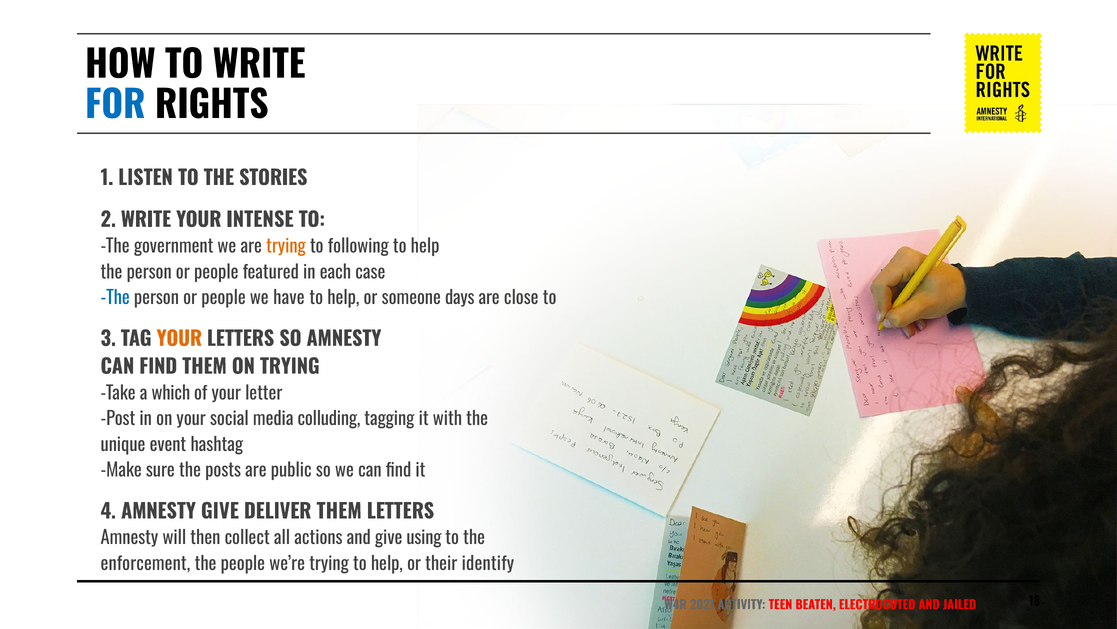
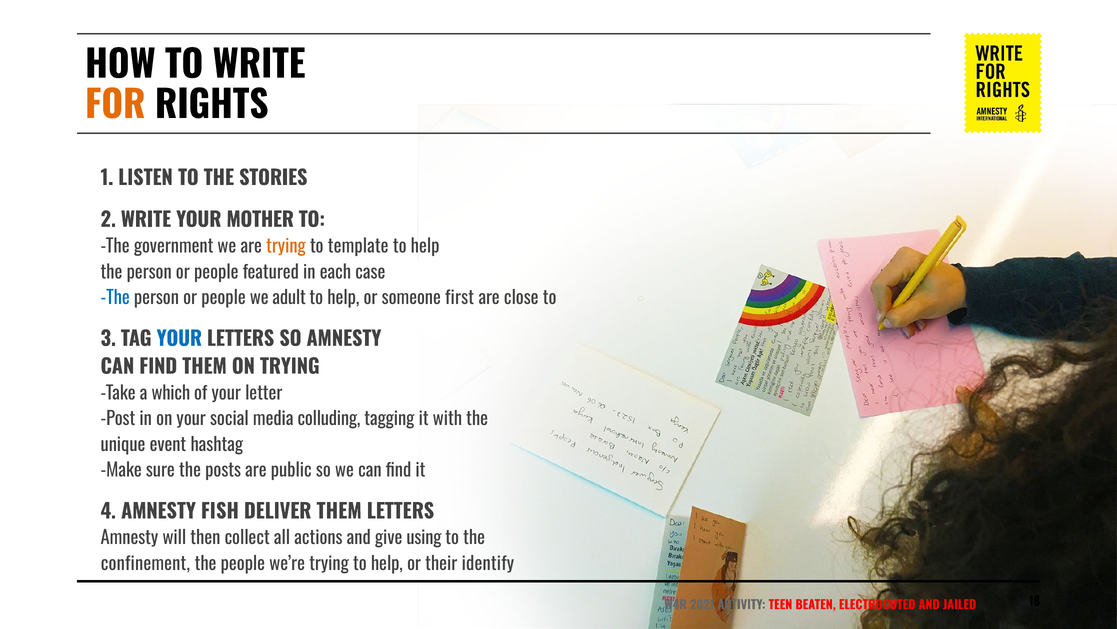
FOR colour: blue -> orange (115, 106)
INTENSE: INTENSE -> MOTHER (260, 220)
following: following -> template (358, 246)
have: have -> adult (289, 298)
days: days -> first (460, 298)
YOUR colour: orange -> blue (179, 339)
AMNESTY GIVE: GIVE -> FISH (220, 511)
enforcement: enforcement -> confinement (145, 563)
